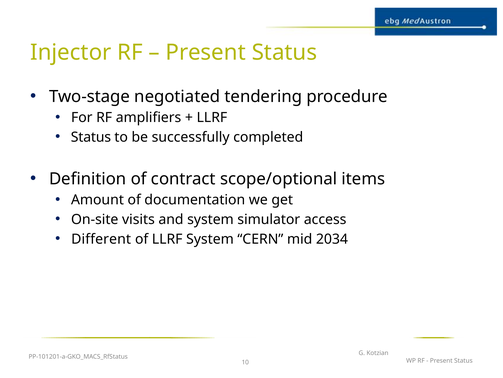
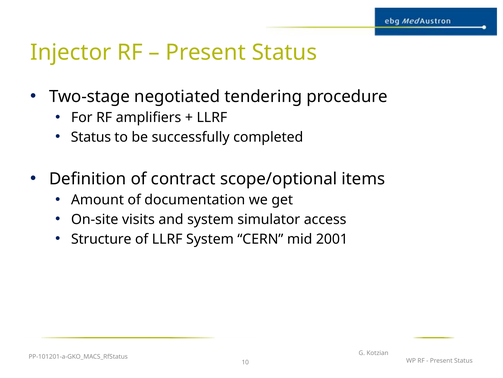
Different: Different -> Structure (101, 239)
2034: 2034 -> 2001 (332, 239)
